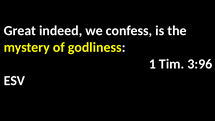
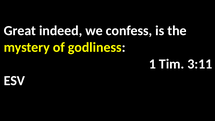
3:96: 3:96 -> 3:11 (200, 64)
